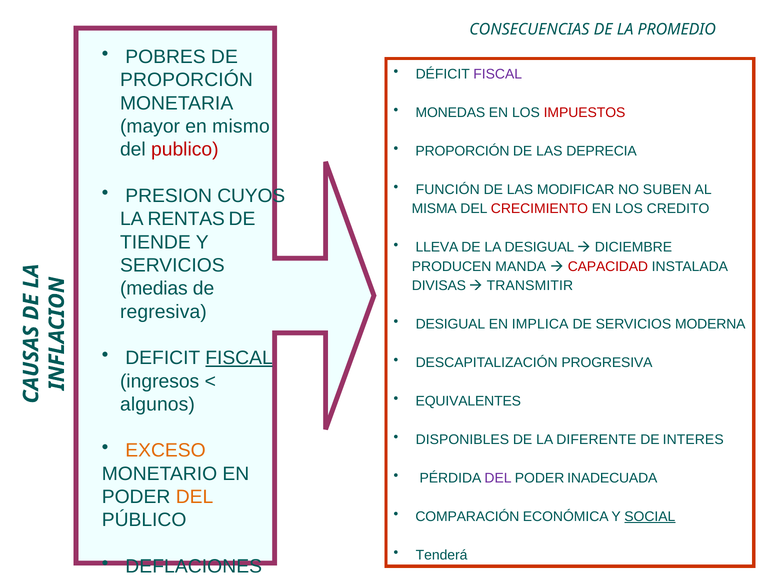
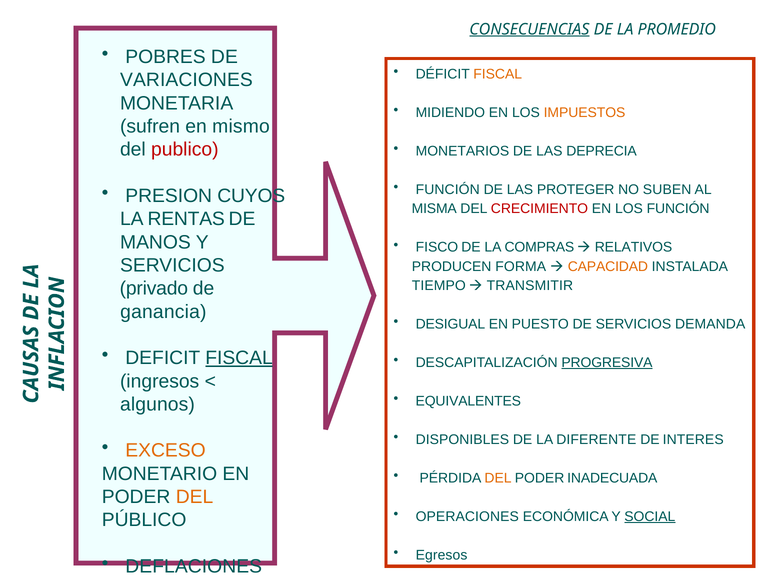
CONSECUENCIAS underline: none -> present (529, 29)
FISCAL colour: purple -> orange (498, 74)
PROPORCIÓN: PROPORCIÓN -> VARIACIONES (186, 80)
MONEDAS: MONEDAS -> MIDIENDO (450, 113)
IMPUESTOS colour: red -> orange (585, 113)
mayor: mayor -> sufren (150, 126)
PROPORCIÓN: PROPORCIÓN -> MONETARIOS (462, 151)
MODIFICAR: MODIFICAR -> PROTEGER (576, 189)
LOS CREDITO: CREDITO -> FUNCIÓN (678, 209)
TIENDE: TIENDE -> MANOS (155, 242)
LLEVA: LLEVA -> FISCO (437, 247)
LA DESIGUAL: DESIGUAL -> COMPRAS (539, 247)
DICIEMBRE: DICIEMBRE -> RELATIVOS (633, 247)
MANDA: MANDA -> FORMA (521, 266)
CAPACIDAD colour: red -> orange (608, 266)
DIVISAS: DIVISAS -> TIEMPO (439, 286)
medias: medias -> privado (154, 289)
regresiva: regresiva -> ganancia (163, 312)
IMPLICA: IMPLICA -> PUESTO (540, 324)
MODERNA: MODERNA -> DEMANDA (710, 324)
PROGRESIVA underline: none -> present (607, 363)
DEL colour: purple -> orange (498, 478)
COMPARACIÓN: COMPARACIÓN -> OPERACIONES (467, 517)
Tenderá: Tenderá -> Egresos (442, 555)
